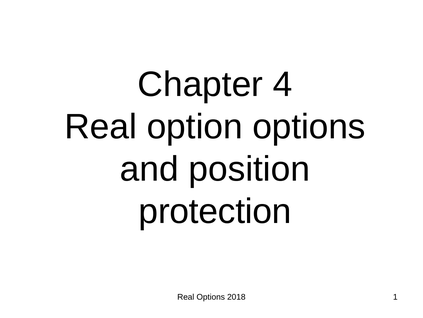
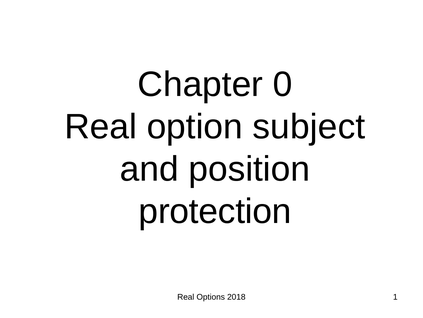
4: 4 -> 0 (283, 84)
option options: options -> subject (309, 127)
